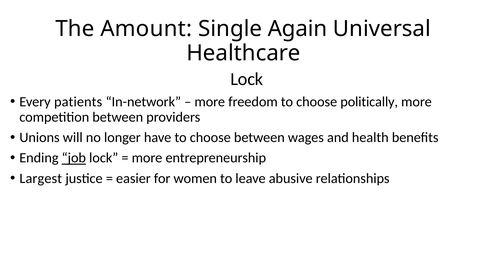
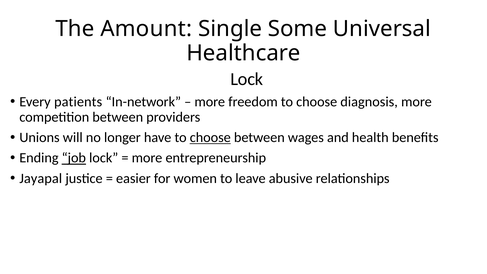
Again: Again -> Some (297, 29)
politically: politically -> diagnosis (369, 102)
choose underline: none -> present (210, 138)
Largest: Largest -> Jayapal (41, 178)
